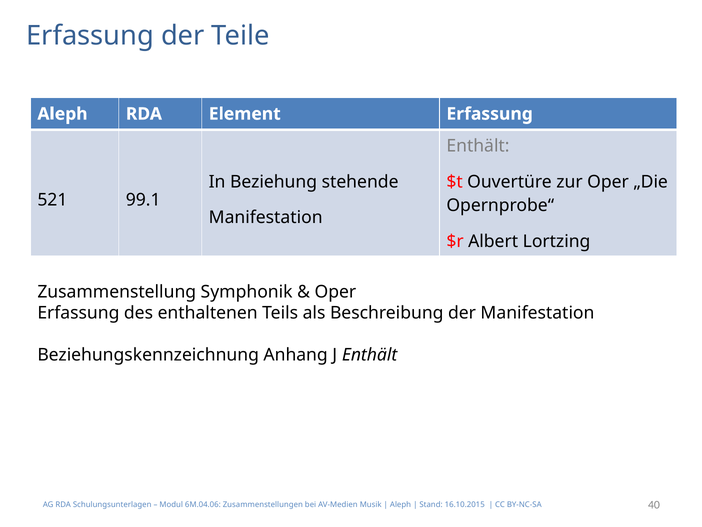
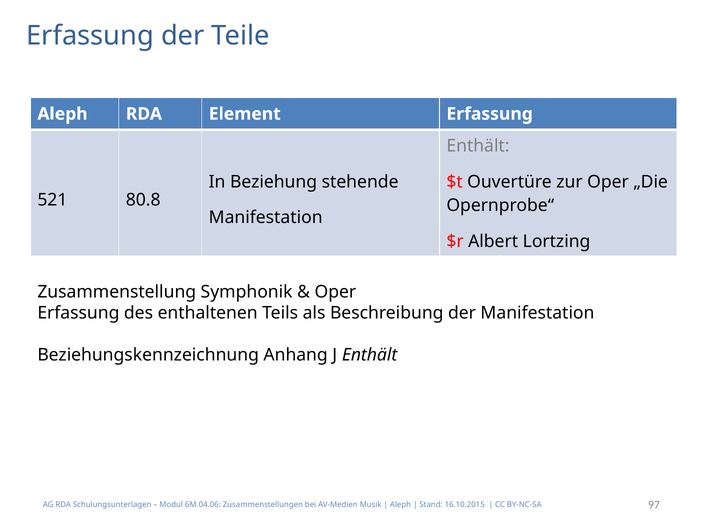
99.1: 99.1 -> 80.8 (143, 200)
40: 40 -> 97 (654, 504)
